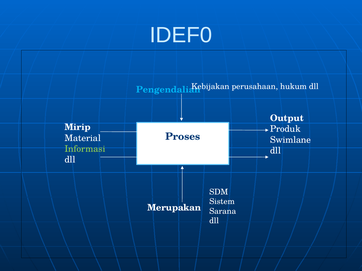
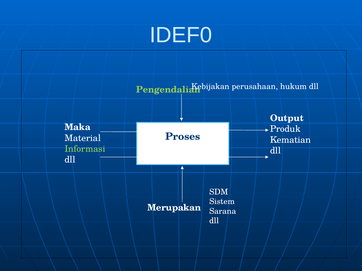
Pengendalian colour: light blue -> light green (168, 90)
Mirip: Mirip -> Maka (78, 127)
Swimlane: Swimlane -> Kematian (290, 140)
